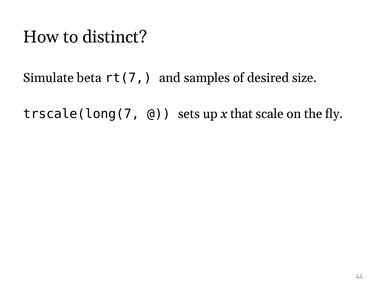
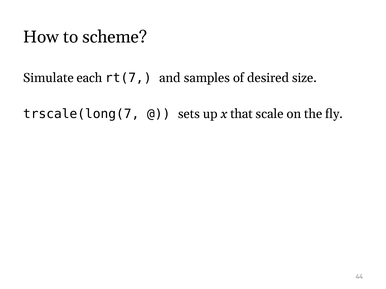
distinct: distinct -> scheme (115, 37)
beta: beta -> each (89, 78)
